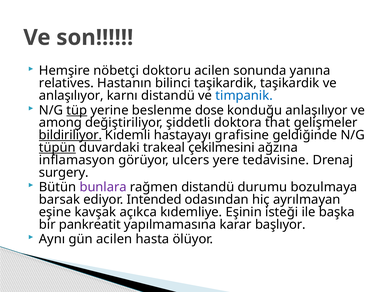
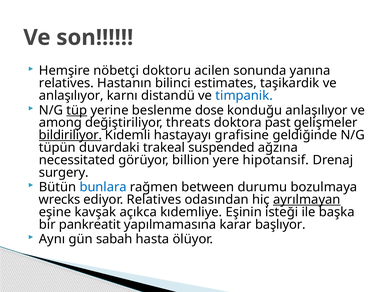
bilinci taşikardik: taşikardik -> estimates (225, 83)
şiddetli: şiddetli -> threats (188, 123)
that: that -> past (278, 123)
tüpün underline: present -> none (57, 148)
çekilmesini: çekilmesini -> suspended (221, 148)
inflamasyon: inflamasyon -> necessitated (77, 160)
ulcers: ulcers -> billion (191, 160)
tedavisine: tedavisine -> hipotansif (276, 160)
bunlara colour: purple -> blue (103, 187)
rağmen distandü: distandü -> between (208, 187)
barsak: barsak -> wrecks (60, 200)
ediyor Intended: Intended -> Relatives (154, 200)
ayrılmayan underline: none -> present (307, 200)
gün acilen: acilen -> sabah (114, 240)
